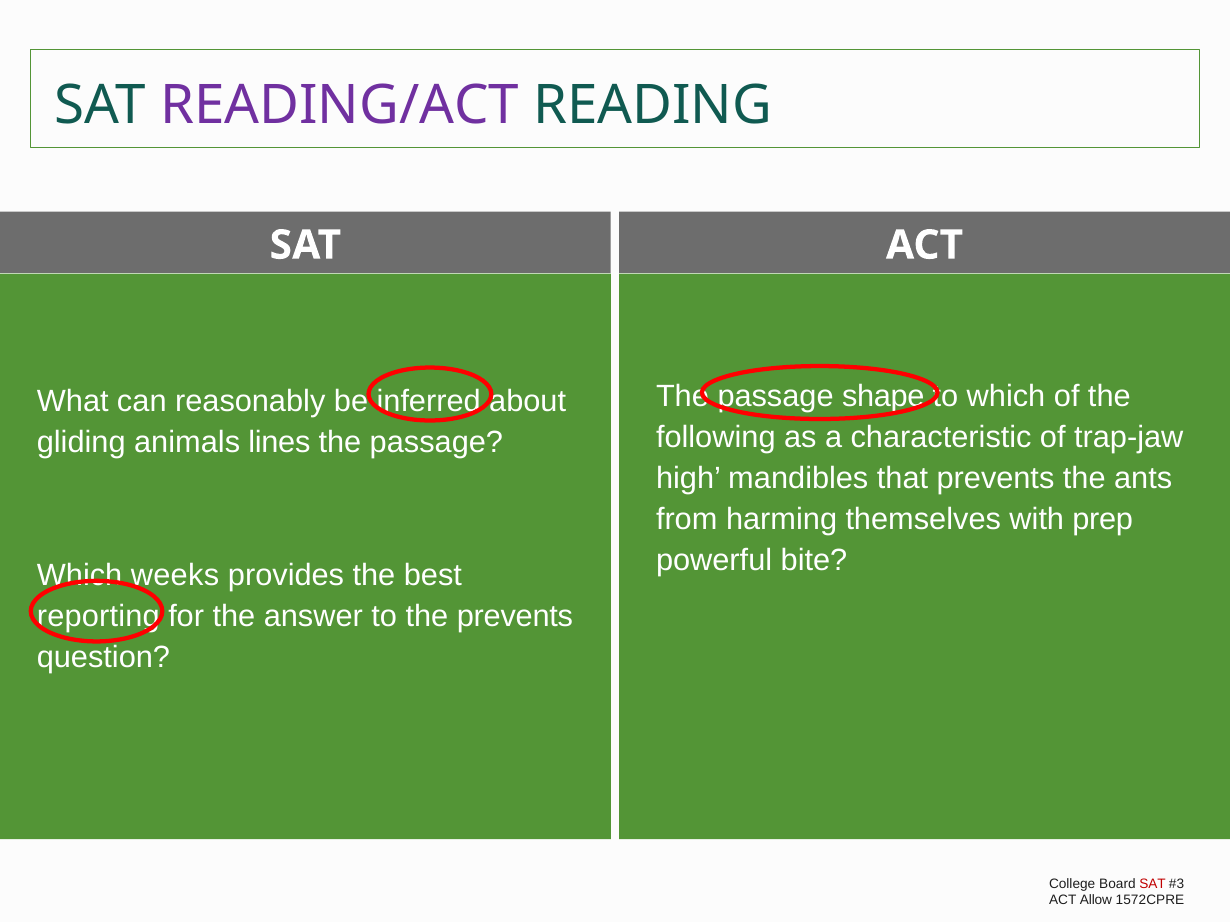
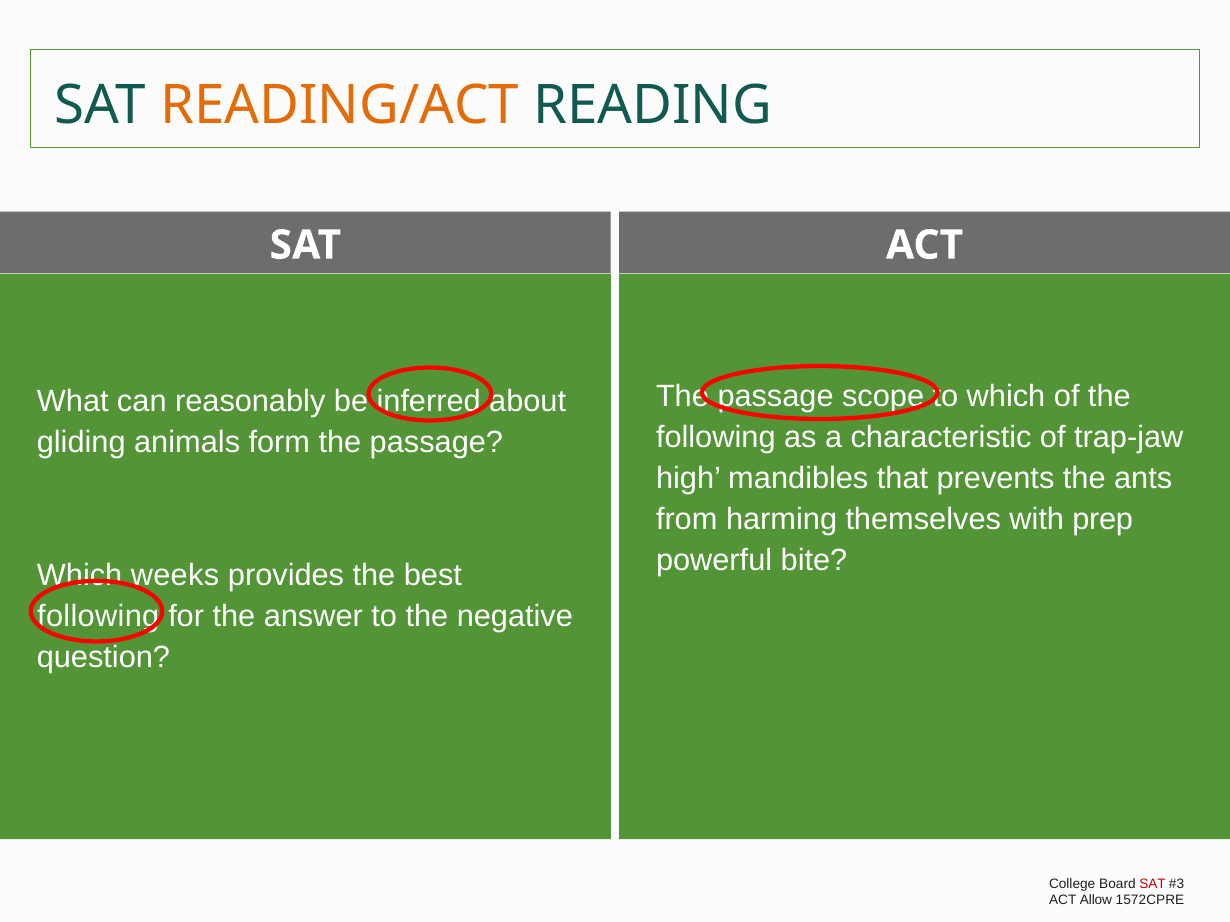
READING/ACT colour: purple -> orange (340, 105)
shape: shape -> scope (883, 397)
lines: lines -> form (279, 442)
reporting: reporting -> following (98, 617)
the prevents: prevents -> negative (515, 617)
